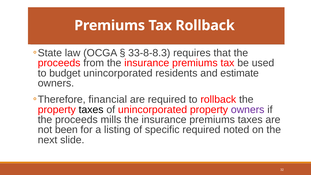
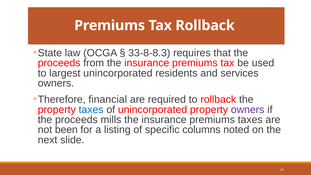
budget: budget -> largest (65, 73)
estimate: estimate -> services (240, 73)
taxes colour: black -> blue (91, 110)
specific required: required -> columns (201, 130)
